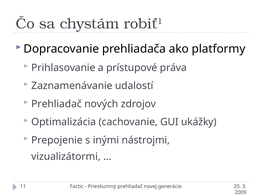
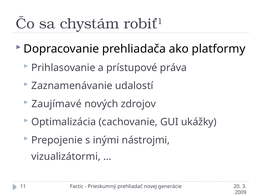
Prehliadač: Prehliadač -> Zaujímavé (57, 104)
